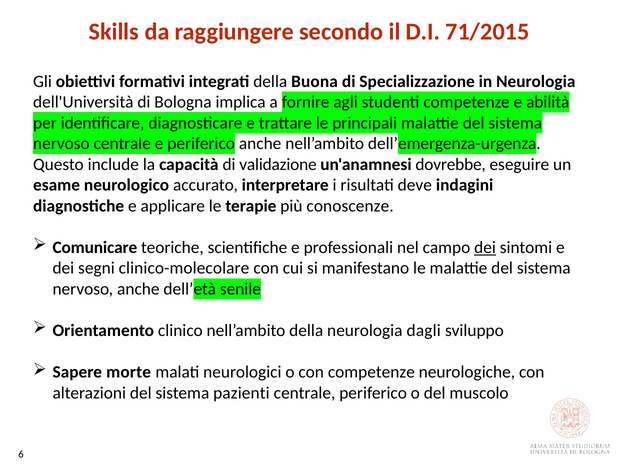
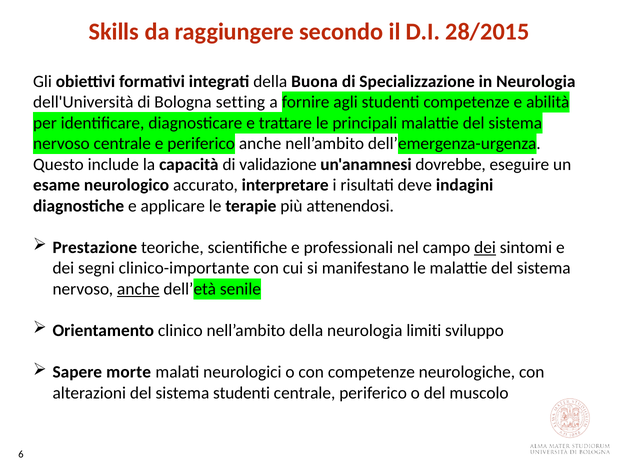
71/2015: 71/2015 -> 28/2015 (487, 32)
implica: implica -> setting (240, 102)
conoscenze: conoscenze -> attenendosi (350, 206)
Comunicare: Comunicare -> Prestazione (95, 248)
clinico-molecolare: clinico-molecolare -> clinico-importante (184, 268)
anche underline: none -> present (138, 289)
dagli: dagli -> limiti (424, 331)
sistema pazienti: pazienti -> studenti (242, 393)
